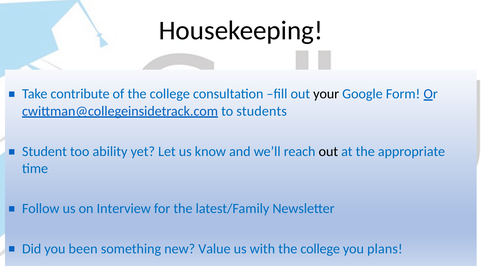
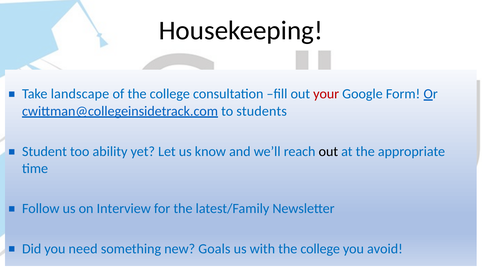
contribute: contribute -> landscape (80, 94)
your colour: black -> red (326, 94)
been: been -> need (83, 249)
Value: Value -> Goals (214, 249)
plans: plans -> avoid (385, 249)
